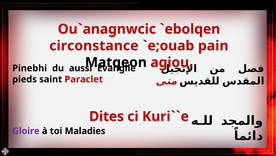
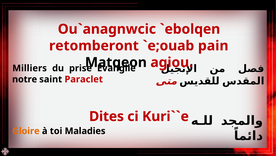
circonstance: circonstance -> retomberont (94, 46)
Pinebhi: Pinebhi -> Milliers (30, 68)
aussi: aussi -> prise (81, 68)
pieds: pieds -> notre (25, 79)
Gloire colour: purple -> orange (26, 130)
